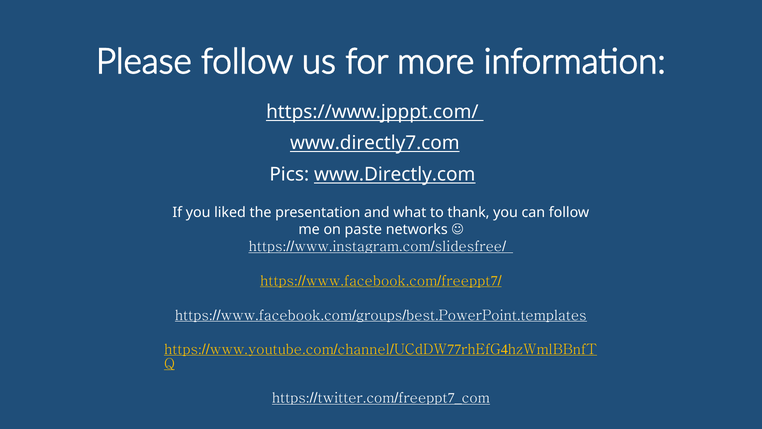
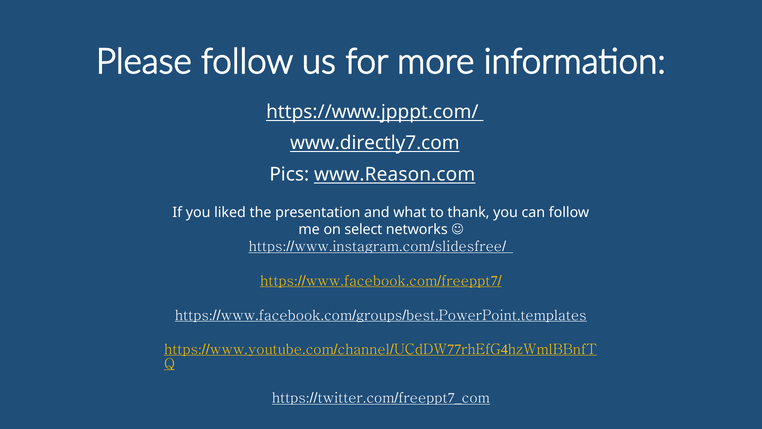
www.Directly.com: www.Directly.com -> www.Reason.com (395, 174)
paste: paste -> select (363, 229)
